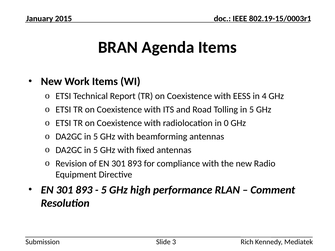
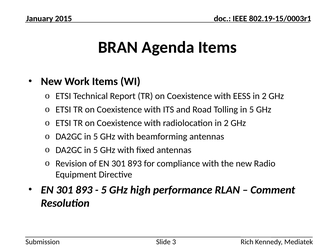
EESS in 4: 4 -> 2 (264, 96)
radiolocation in 0: 0 -> 2 (226, 123)
